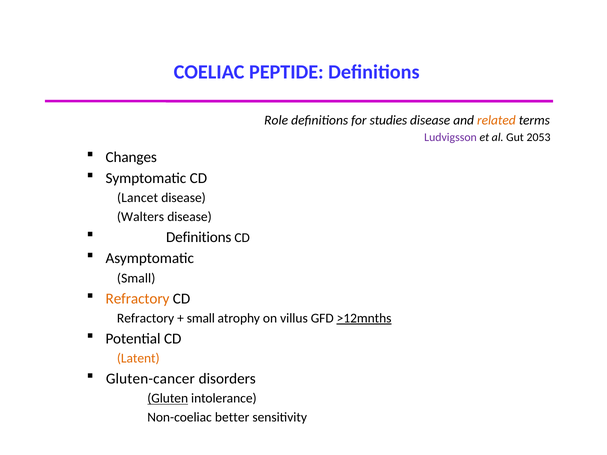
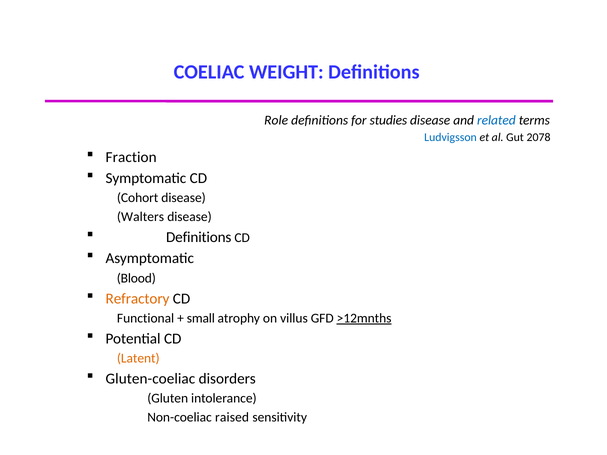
PEPTIDE: PEPTIDE -> WEIGHT (286, 72)
related colour: orange -> blue (496, 120)
Ludvigsson colour: purple -> blue (450, 138)
2053: 2053 -> 2078 (538, 138)
Changes: Changes -> Fraction (131, 157)
Lancet: Lancet -> Cohort (138, 198)
Small: Small -> Blood (136, 278)
Refractory: Refractory -> Functional (146, 318)
Gluten-cancer: Gluten-cancer -> Gluten-coeliac (150, 379)
Gluten underline: present -> none (168, 399)
better: better -> raised (232, 418)
